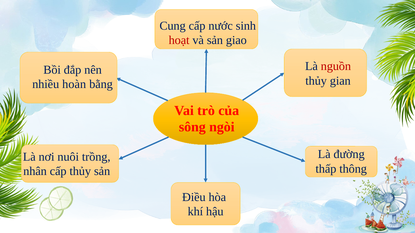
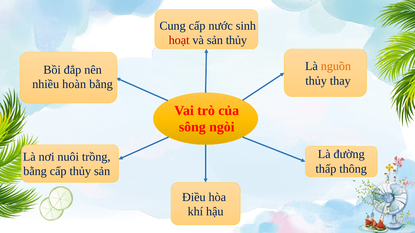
sản giao: giao -> thủy (236, 40)
nguồn colour: red -> orange (336, 66)
gian: gian -> thay (340, 81)
nhân: nhân -> bằng (35, 172)
